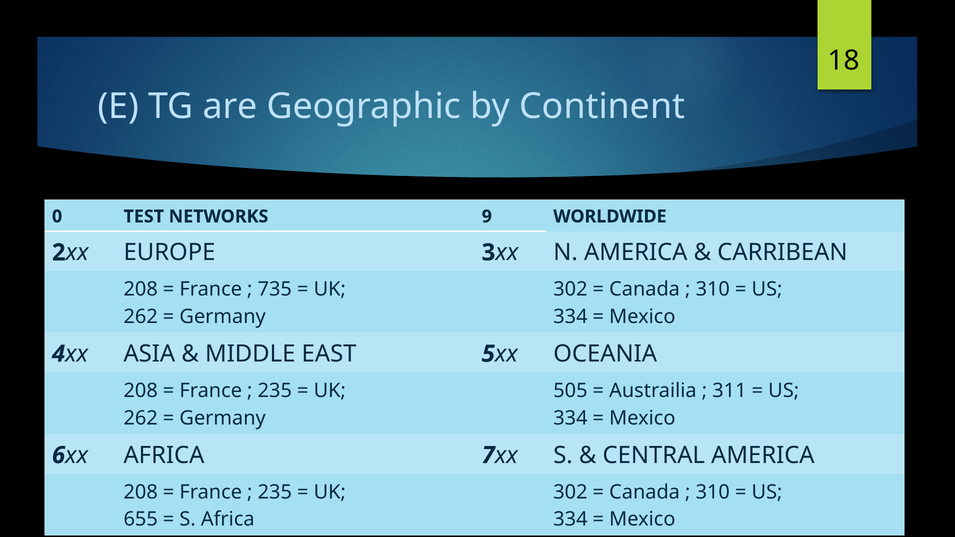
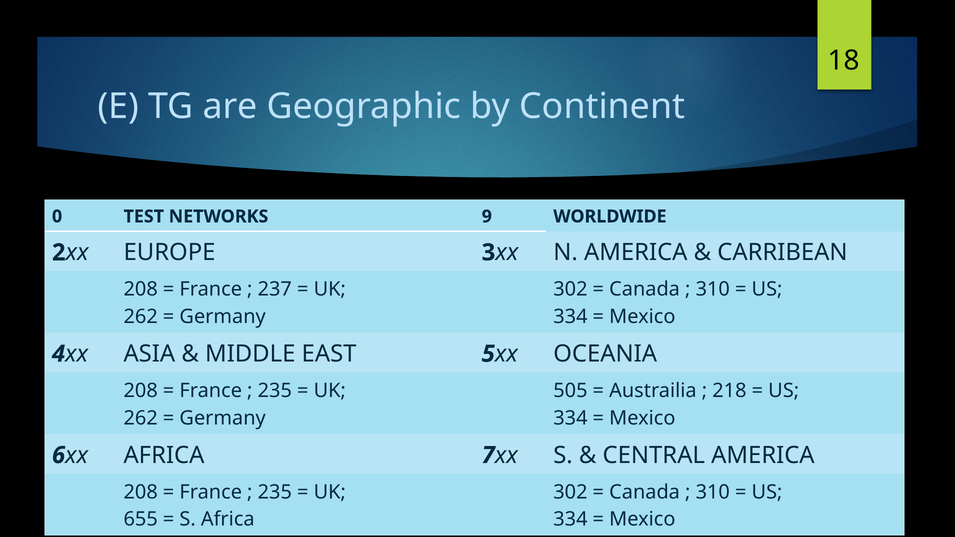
735: 735 -> 237 (275, 290)
311: 311 -> 218 (729, 391)
